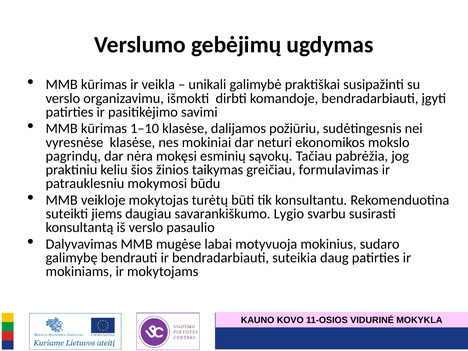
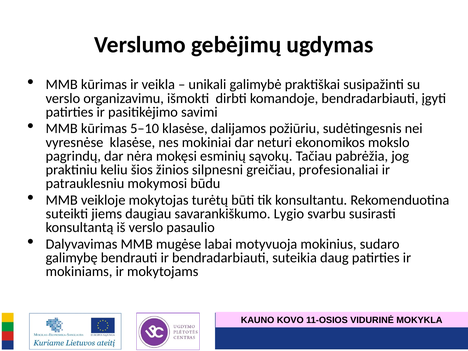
1–10: 1–10 -> 5–10 (145, 129)
taikymas: taikymas -> silpnesni (218, 170)
formulavimas: formulavimas -> profesionaliai (339, 170)
